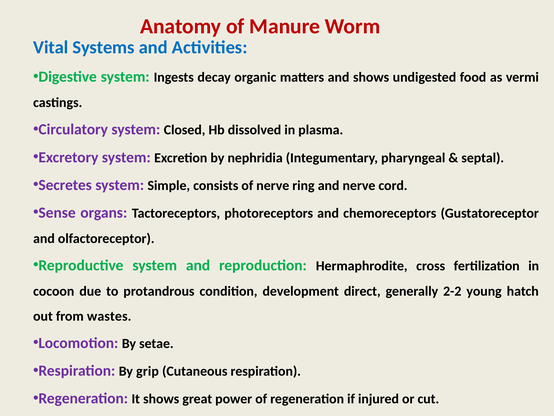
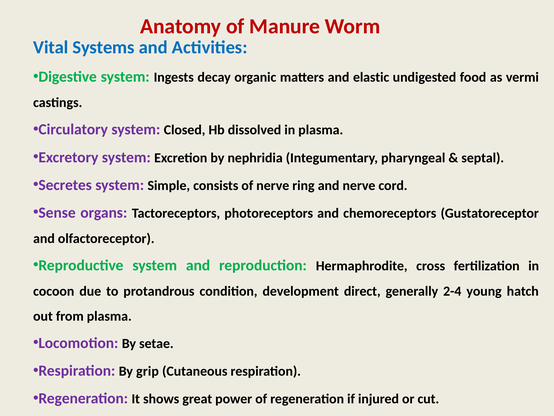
and shows: shows -> elastic (371, 77)
2-2: 2-2 -> 2-4 (452, 291)
from wastes: wastes -> plasma (109, 316)
